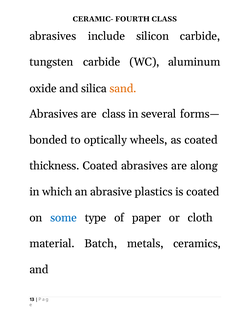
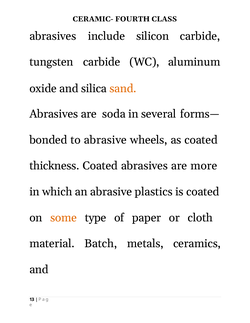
are class: class -> soda (114, 114)
to optically: optically -> abrasive (105, 140)
along: along -> more (204, 166)
some colour: blue -> orange (64, 218)
